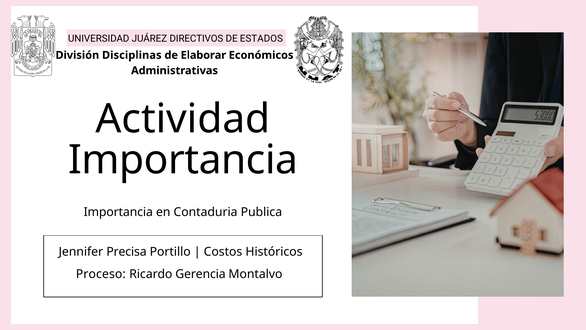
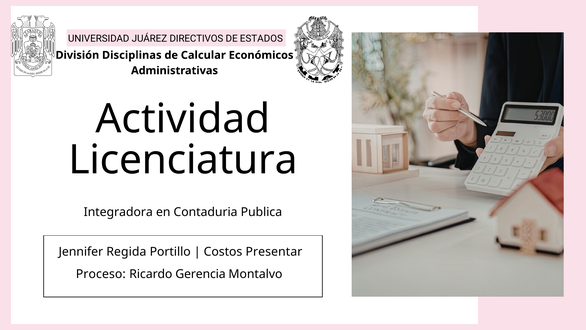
Elaborar: Elaborar -> Calcular (203, 55)
Importancia: Importancia -> Licenciatura (183, 160)
Importancia: Importancia -> Integradora (118, 212)
Precisa: Precisa -> Regida (126, 251)
Históricos: Históricos -> Presentar (274, 251)
